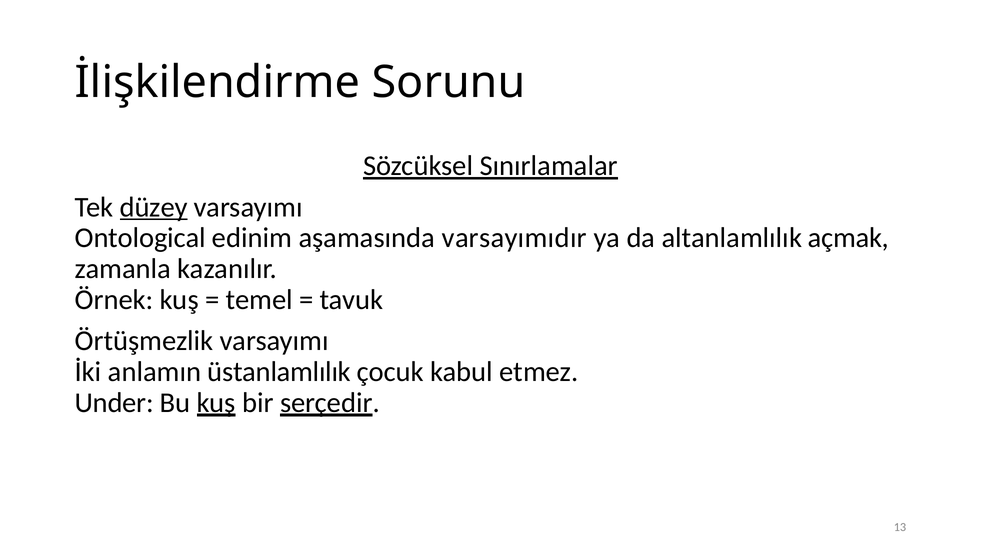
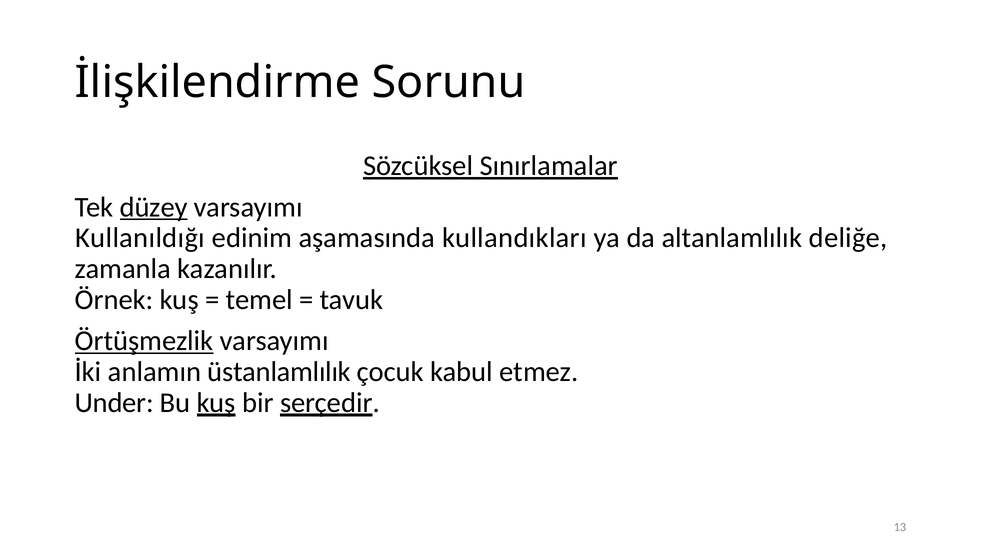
Ontological: Ontological -> Kullanıldığı (140, 238)
varsayımıdır: varsayımıdır -> kullandıkları (514, 238)
açmak: açmak -> deliğe (848, 238)
Örtüşmezlik underline: none -> present (144, 341)
